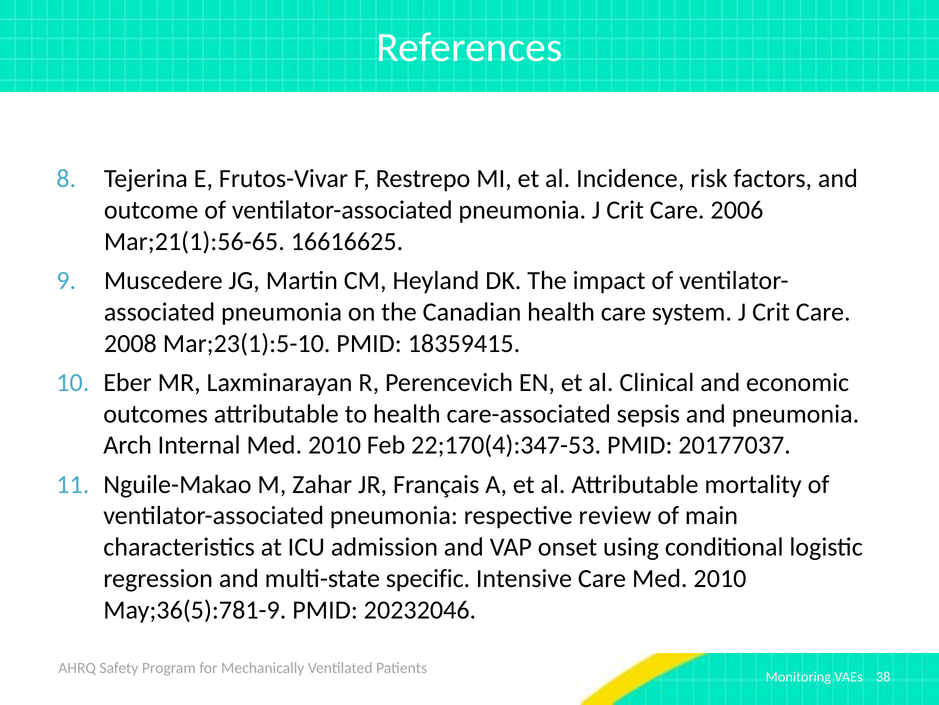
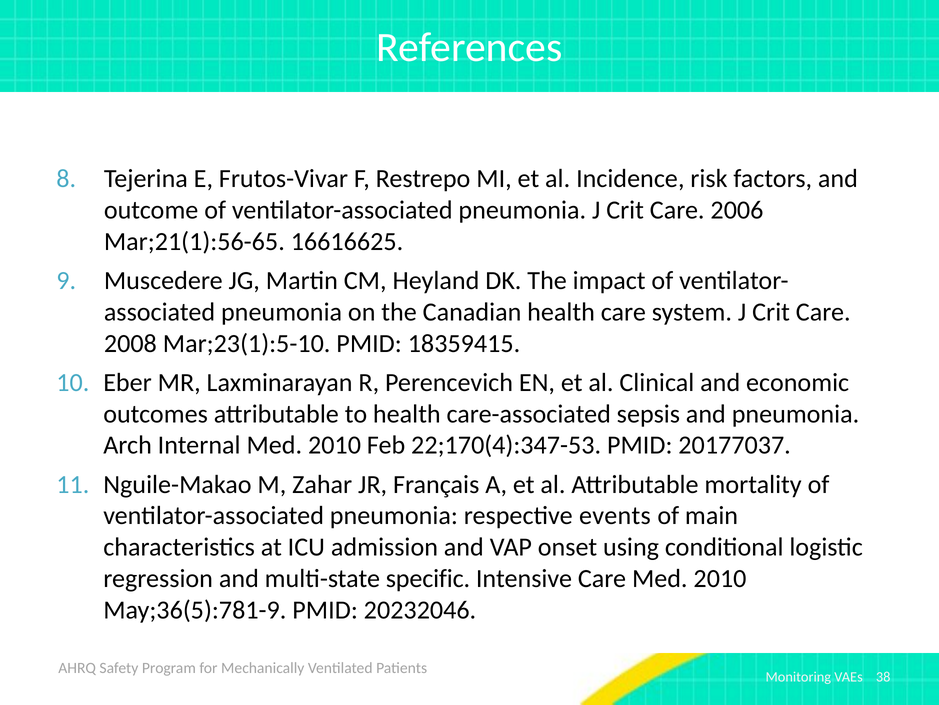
review: review -> events (615, 515)
